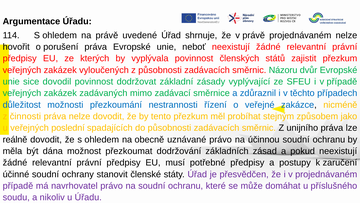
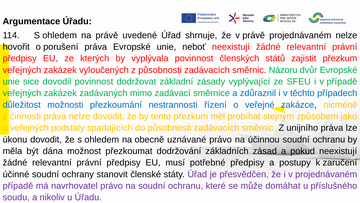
poslední: poslední -> podstaty (68, 128)
reálně: reálně -> úkonu (15, 139)
